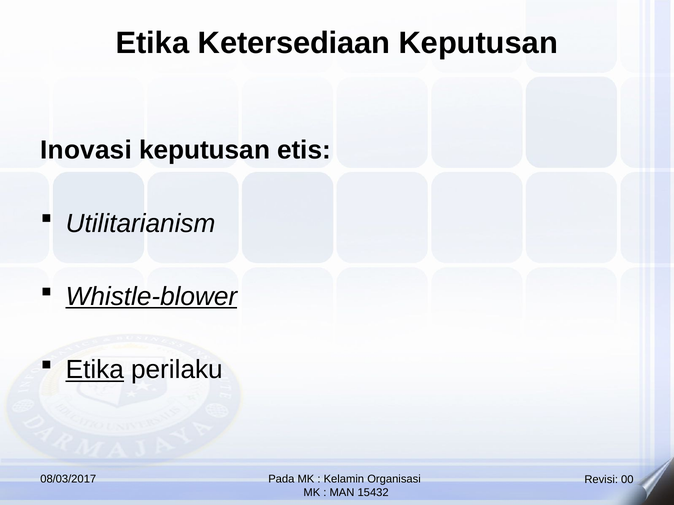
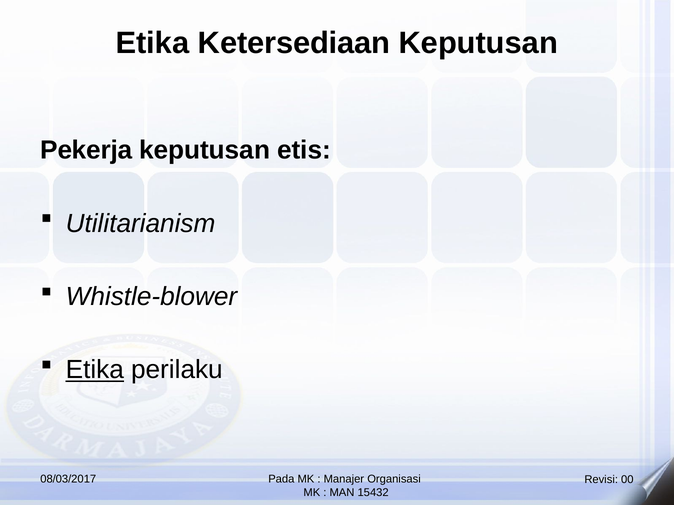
Inovasi: Inovasi -> Pekerja (86, 150)
Whistle-blower underline: present -> none (151, 297)
Kelamin: Kelamin -> Manajer (344, 479)
